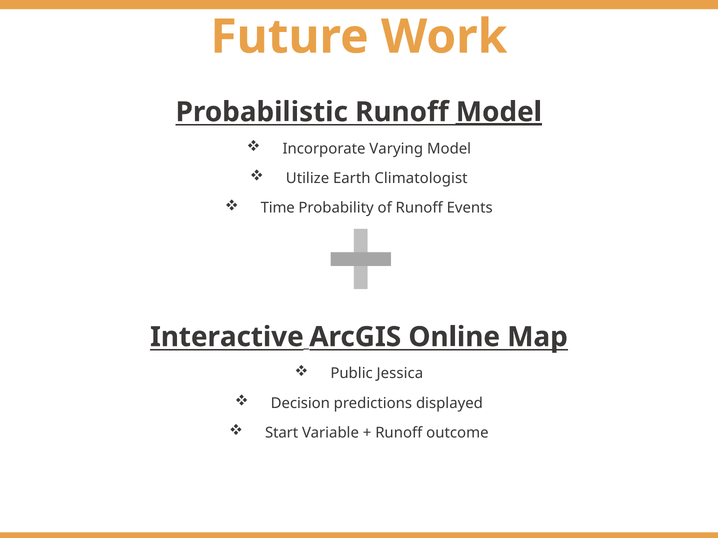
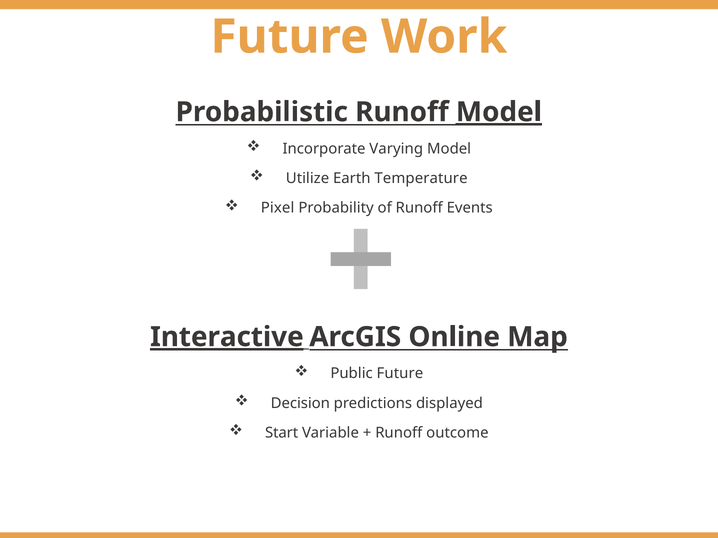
Climatologist: Climatologist -> Temperature (421, 178)
Time: Time -> Pixel (278, 208)
Interactive underline: none -> present (227, 337)
Public Jessica: Jessica -> Future (400, 374)
